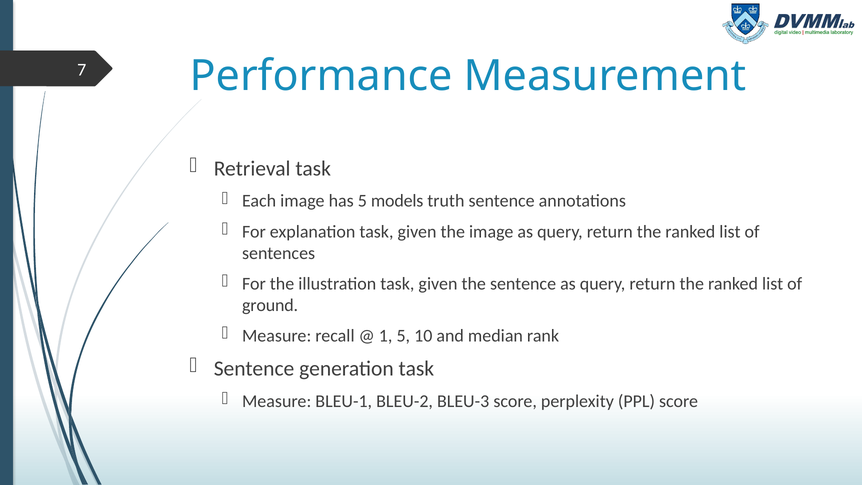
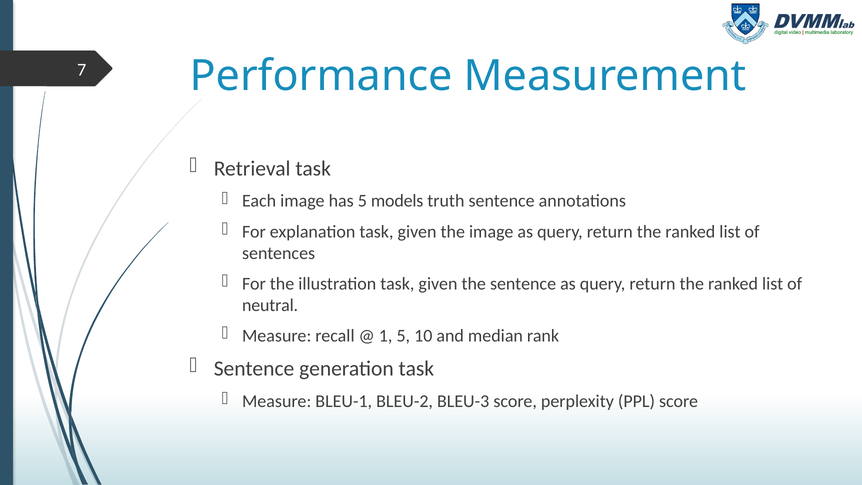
ground: ground -> neutral (270, 305)
